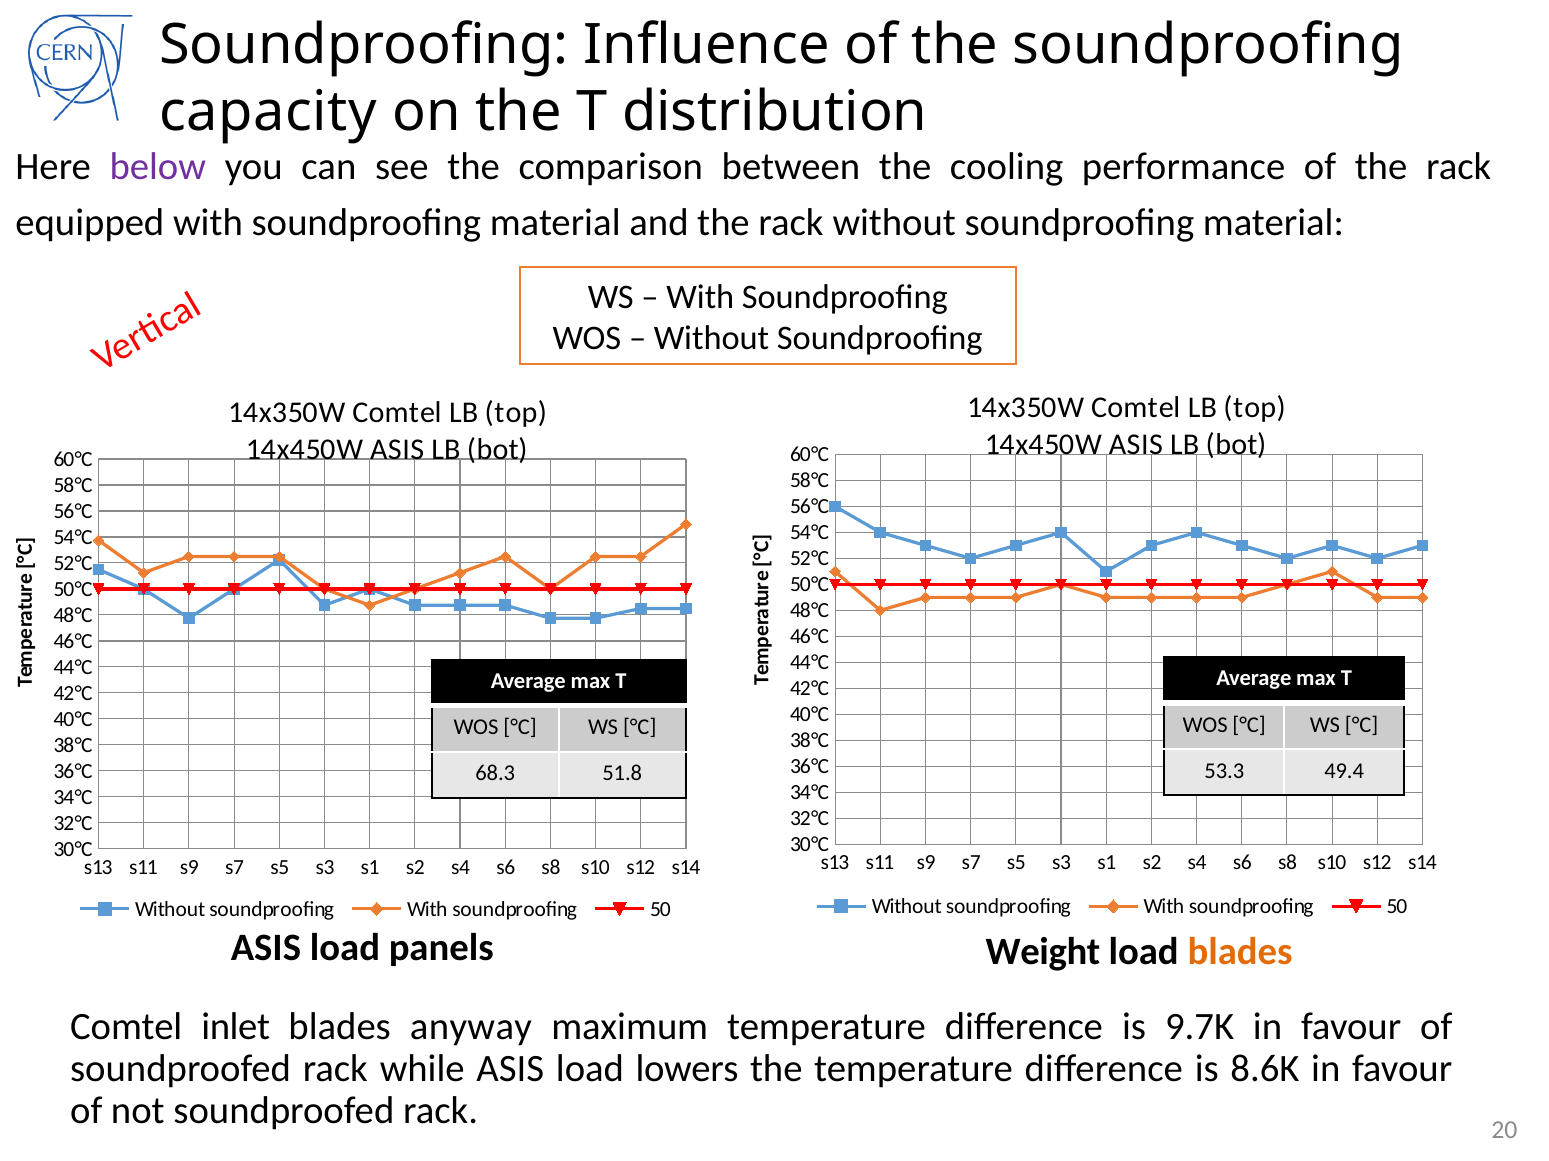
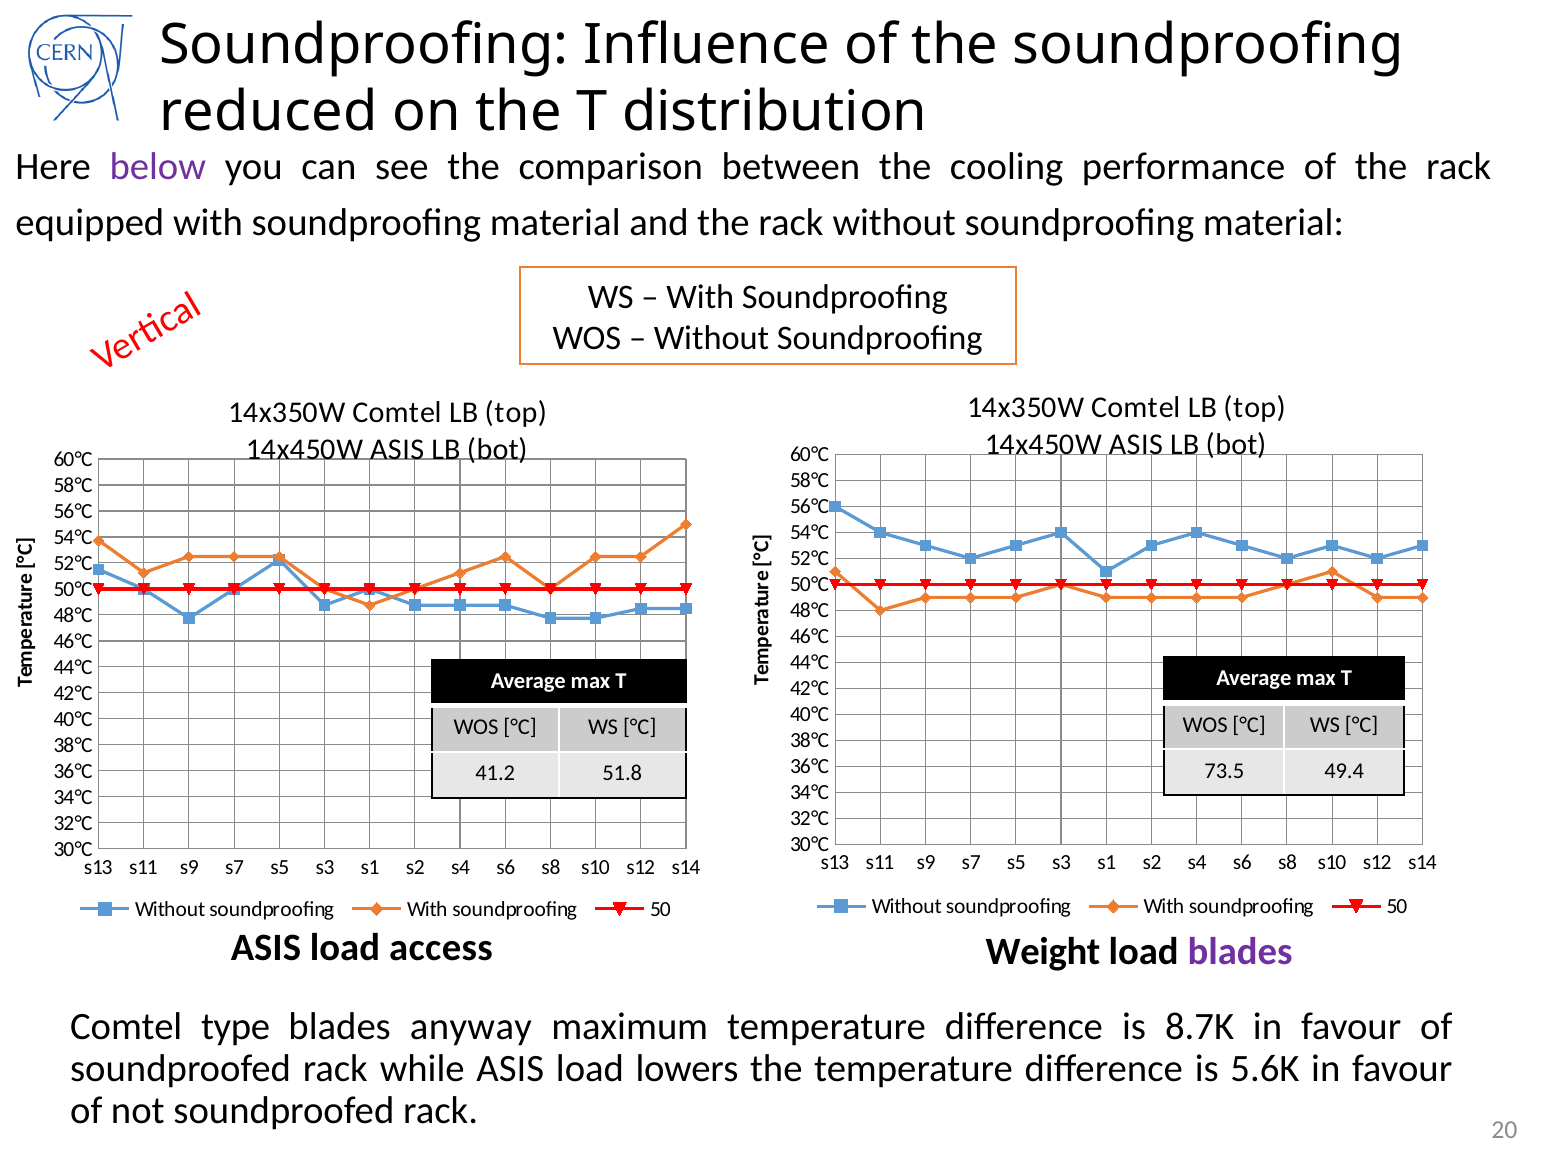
capacity: capacity -> reduced (268, 112)
53.3: 53.3 -> 73.5 (1224, 771)
68.3: 68.3 -> 41.2 (495, 774)
panels: panels -> access (441, 948)
blades colour: orange -> purple (1240, 952)
inlet: inlet -> type (236, 1028)
9.7K: 9.7K -> 8.7K (1200, 1028)
8.6K: 8.6K -> 5.6K (1265, 1069)
